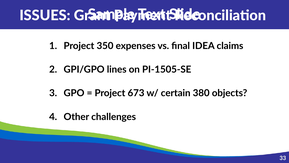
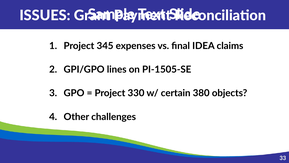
350: 350 -> 345 (105, 46)
673: 673 -> 330 (136, 93)
